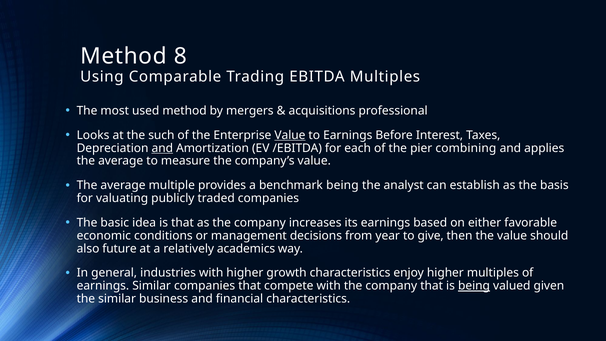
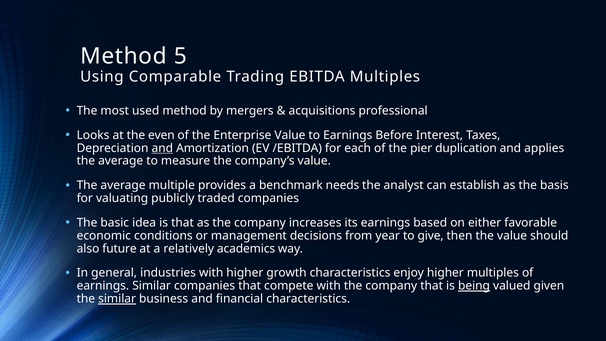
8: 8 -> 5 (180, 56)
such: such -> even (161, 135)
Value underline: present -> none (290, 135)
combining: combining -> duplication (466, 148)
benchmark being: being -> needs (343, 185)
similar underline: none -> present (117, 299)
